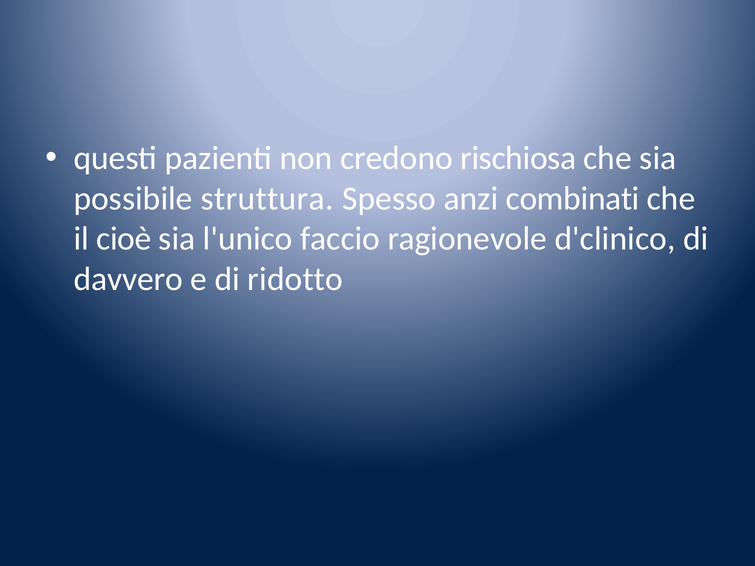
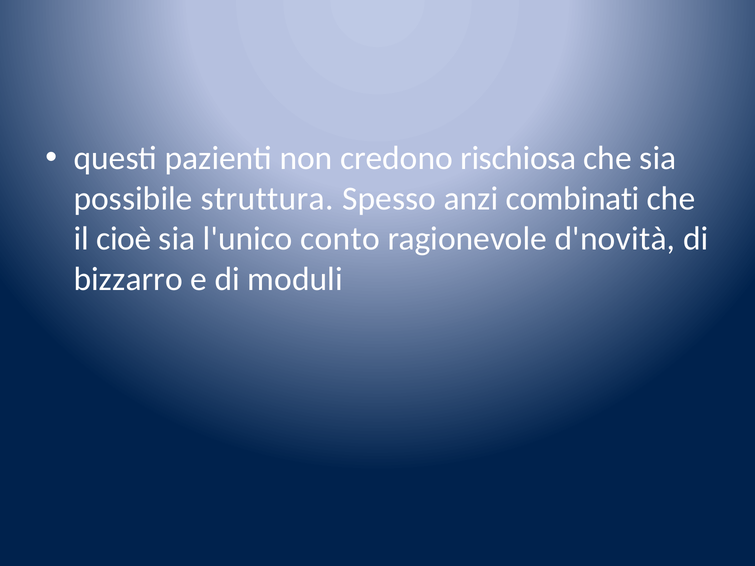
faccio: faccio -> conto (340, 239)
d'clinico: d'clinico -> d'novità (615, 239)
davvero: davvero -> bizzarro (128, 279)
ridotto: ridotto -> moduli (295, 279)
